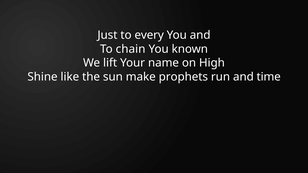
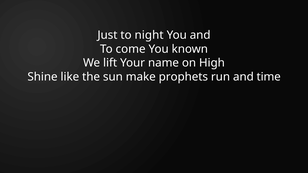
every: every -> night (149, 35)
chain: chain -> come (131, 49)
